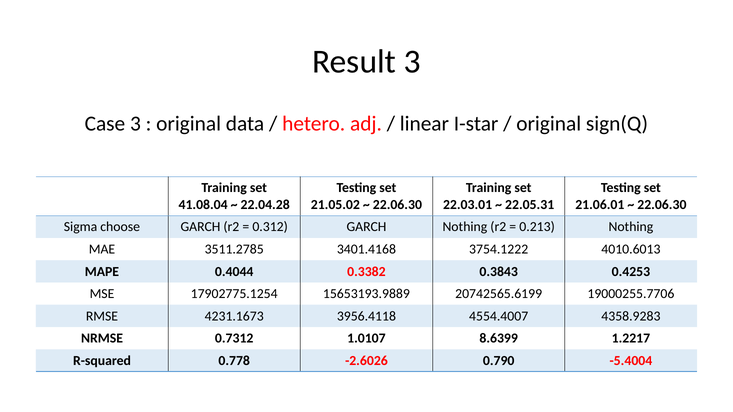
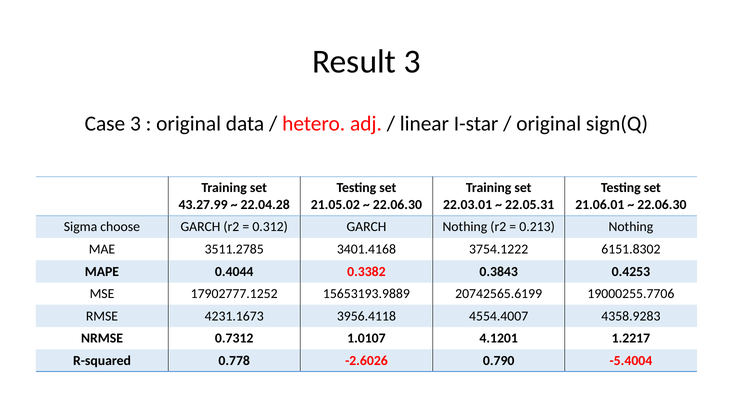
41.08.04: 41.08.04 -> 43.27.99 (203, 205)
4010.6013: 4010.6013 -> 6151.8302 (631, 249)
17902775.1254: 17902775.1254 -> 17902777.1252 (234, 294)
8.6399: 8.6399 -> 4.1201 (499, 339)
